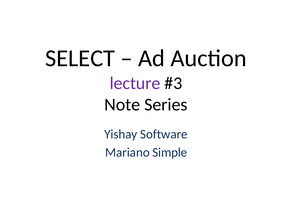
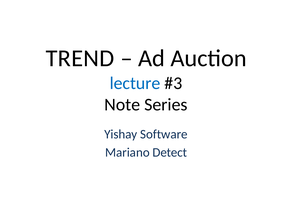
SELECT: SELECT -> TREND (80, 58)
lecture colour: purple -> blue (135, 83)
Simple: Simple -> Detect (170, 152)
